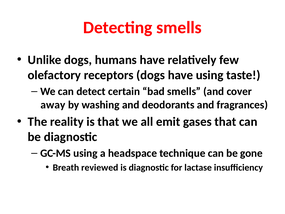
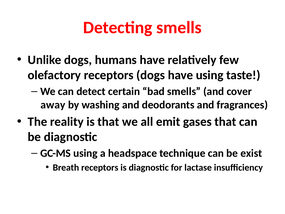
gone: gone -> exist (251, 153)
Breath reviewed: reviewed -> receptors (100, 167)
